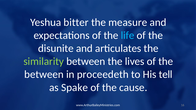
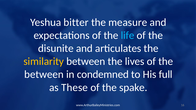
similarity colour: light green -> yellow (44, 62)
proceedeth: proceedeth -> condemned (103, 75)
tell: tell -> full (166, 75)
Spake: Spake -> These (75, 88)
cause: cause -> spake (133, 88)
